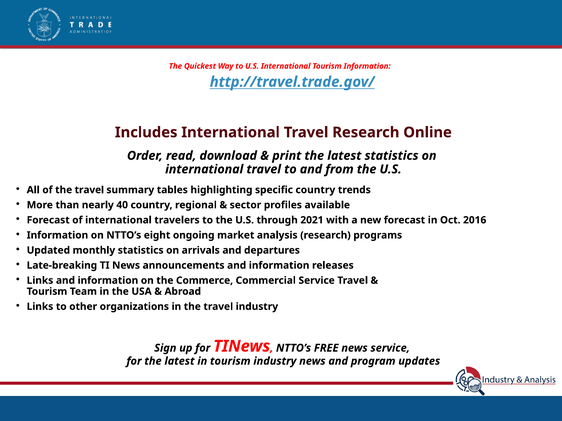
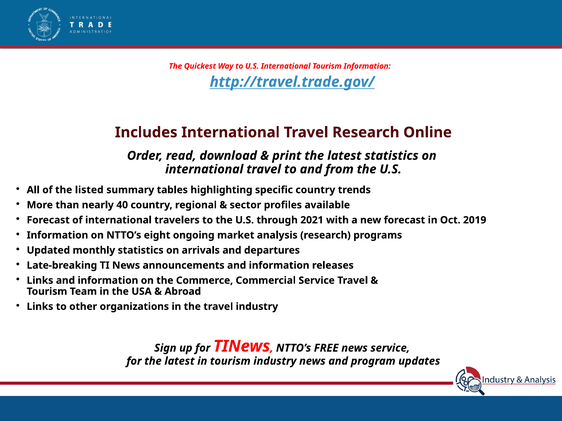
of the travel: travel -> listed (89, 190)
2016: 2016 -> 2019 (475, 220)
